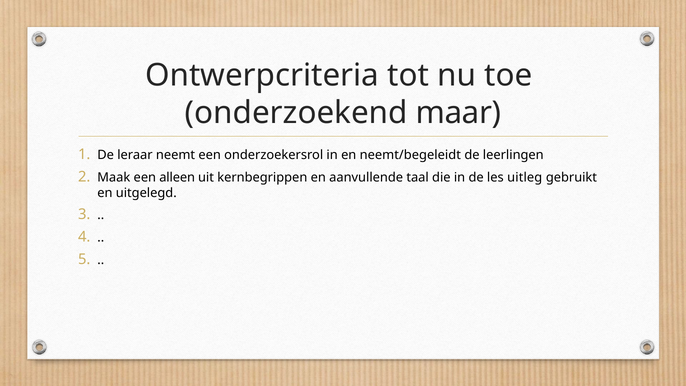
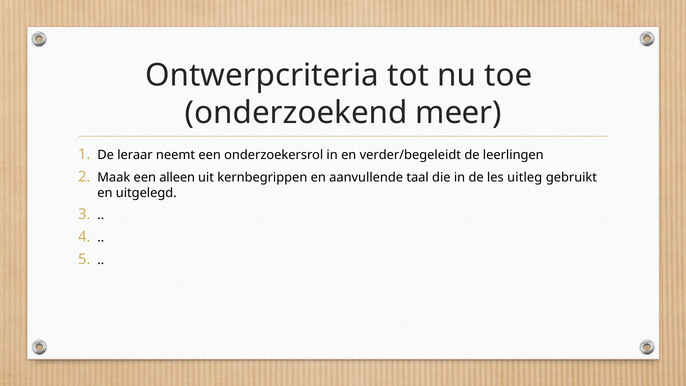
maar: maar -> meer (458, 113)
neemt/begeleidt: neemt/begeleidt -> verder/begeleidt (410, 155)
